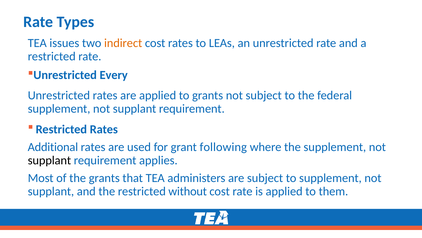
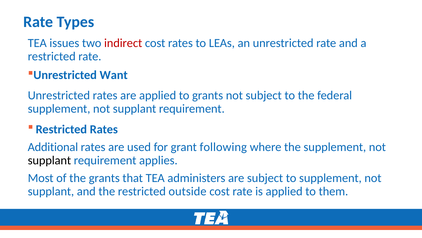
indirect colour: orange -> red (123, 43)
Every: Every -> Want (114, 75)
without: without -> outside (188, 191)
